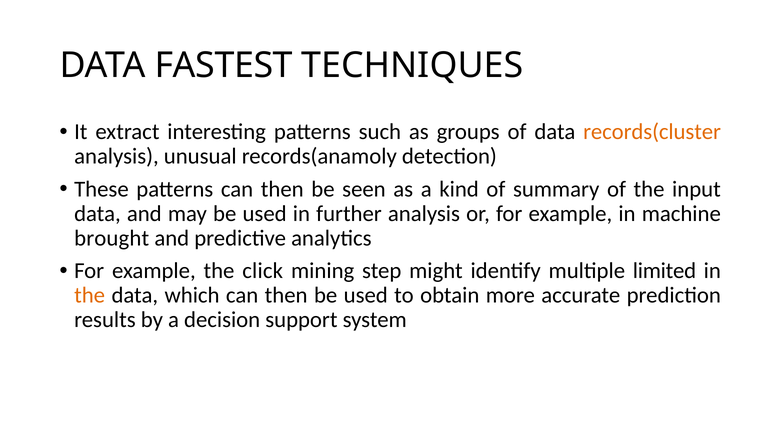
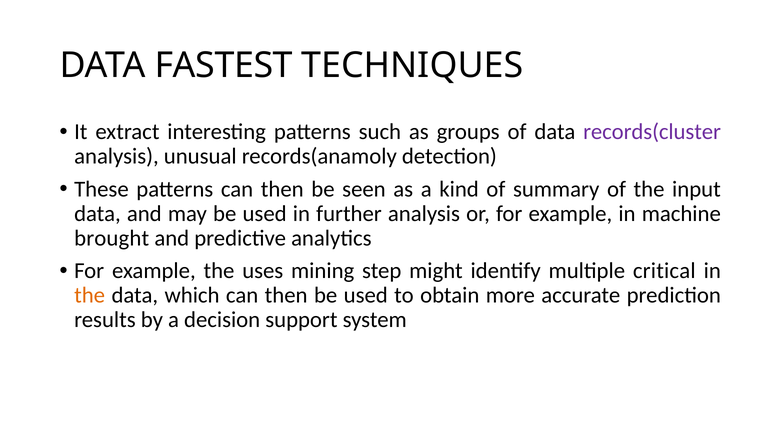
records(cluster colour: orange -> purple (652, 132)
click: click -> uses (263, 271)
limited: limited -> critical (664, 271)
